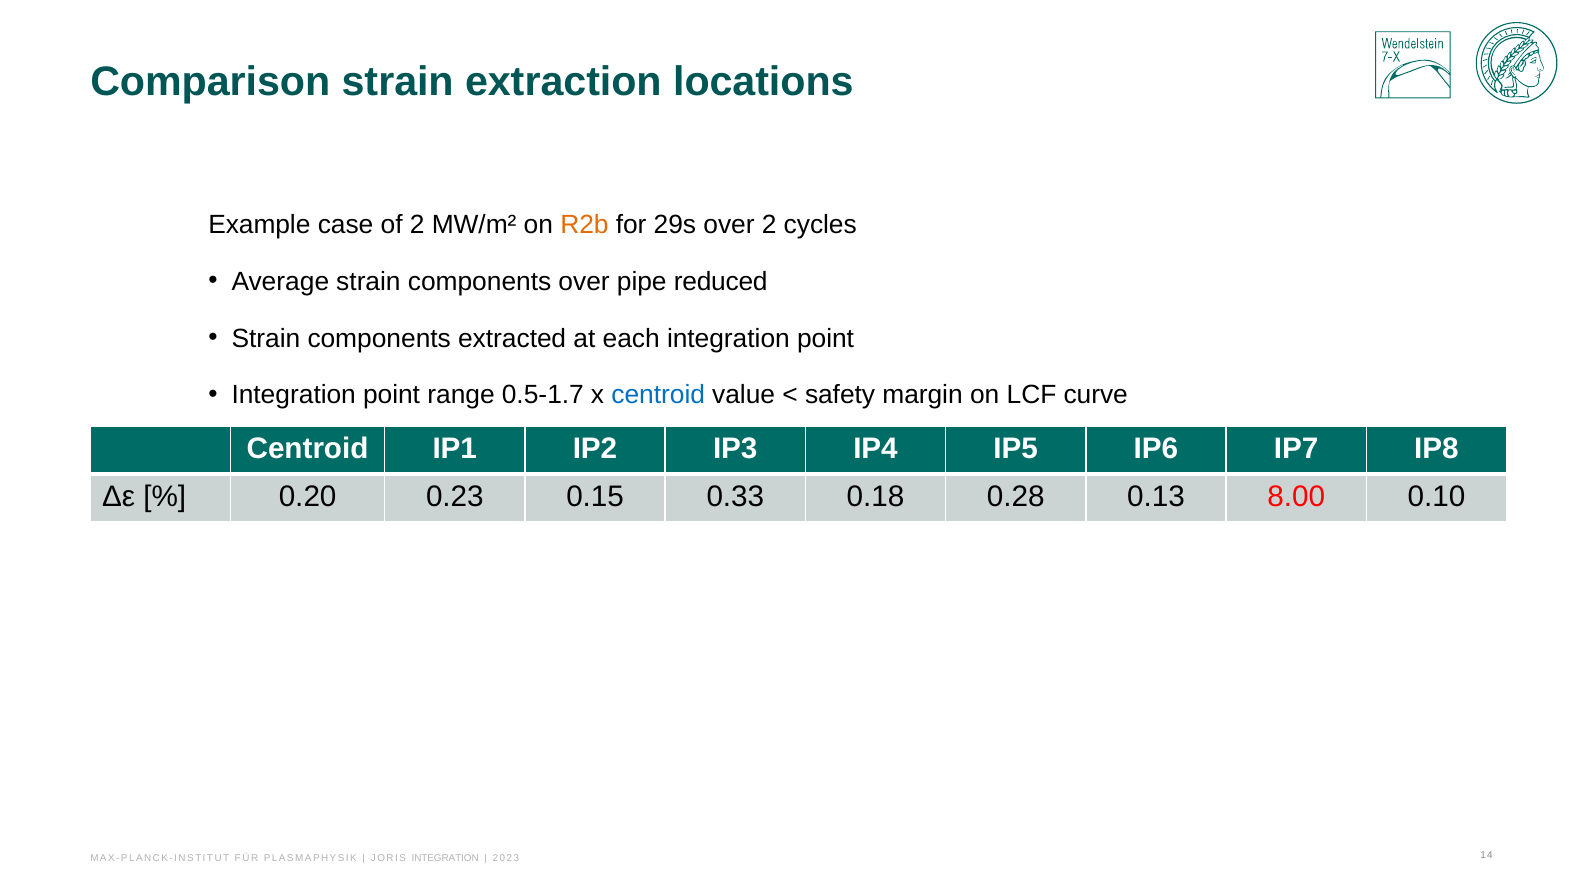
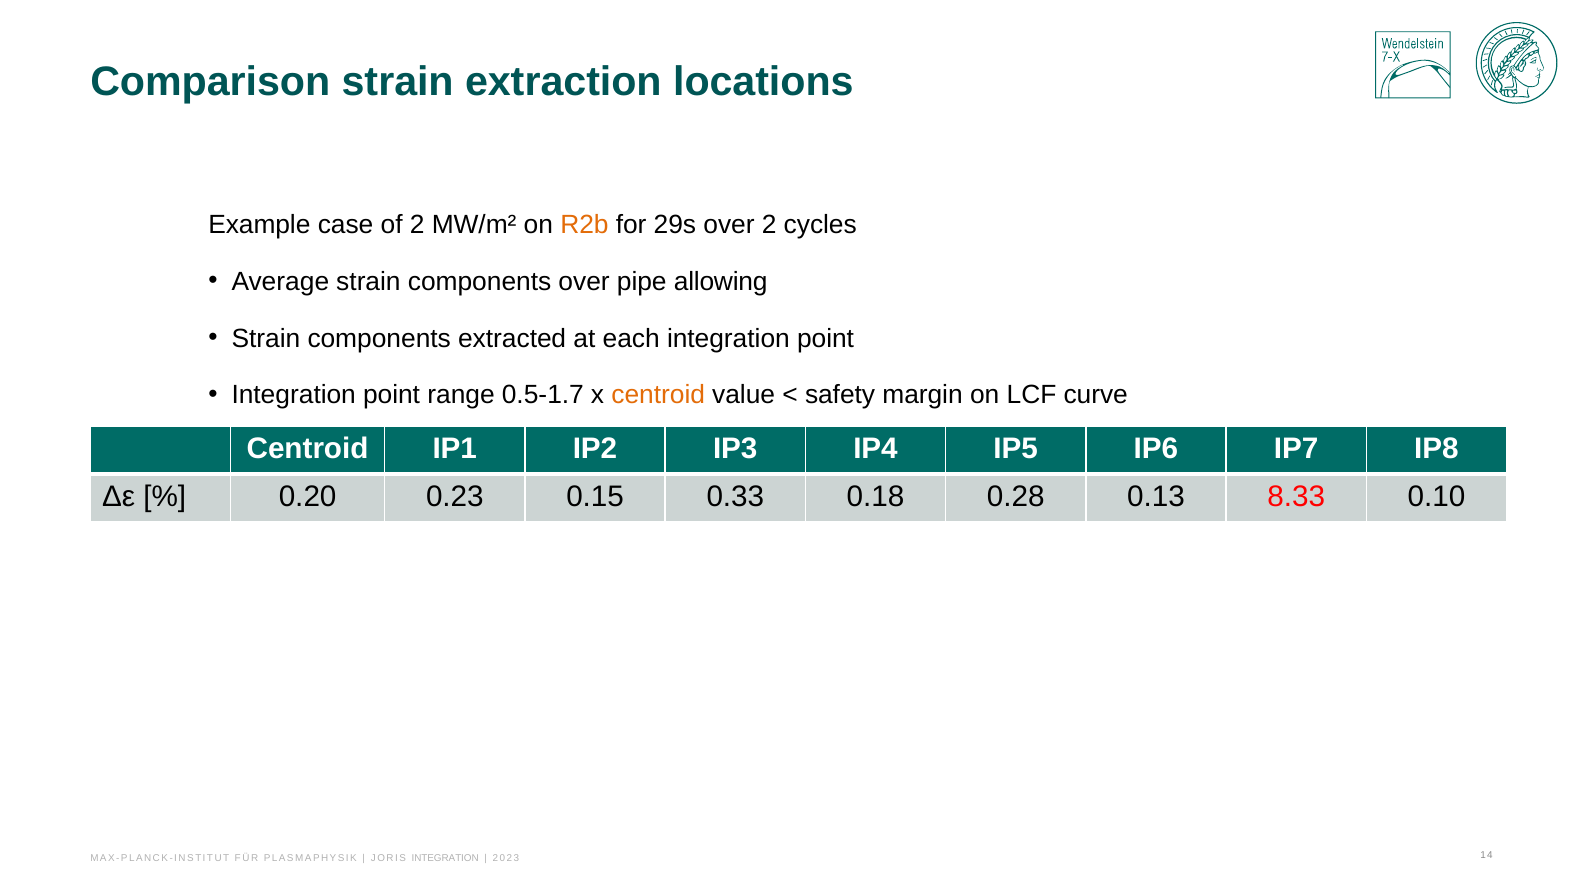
reduced: reduced -> allowing (721, 282)
centroid colour: blue -> orange (658, 395)
8.00: 8.00 -> 8.33 (1296, 497)
